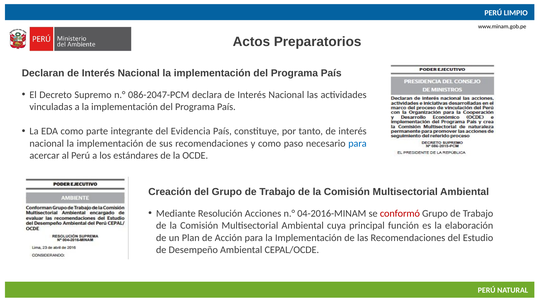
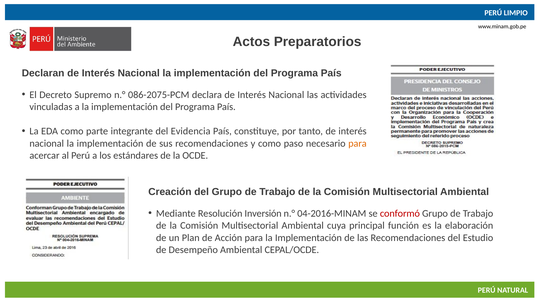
086-2047-PCM: 086-2047-PCM -> 086-2075-PCM (159, 95)
para colour: blue -> orange (357, 143)
Acciones: Acciones -> Inversión (263, 214)
